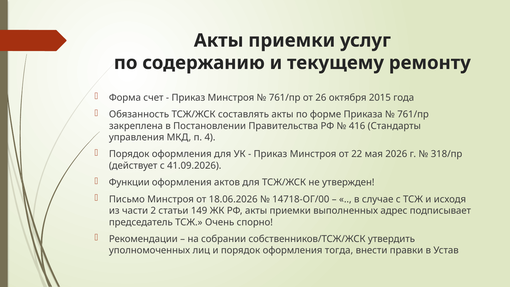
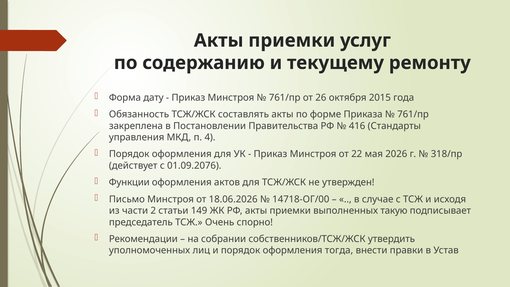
счет: счет -> дату (153, 98)
41.09.2026: 41.09.2026 -> 01.09.2076 (194, 166)
адрес: адрес -> такую (394, 211)
